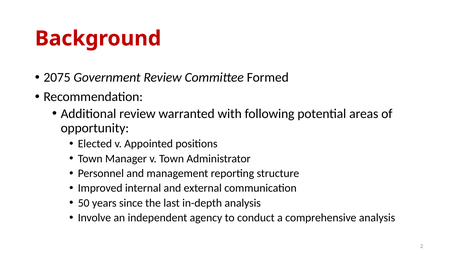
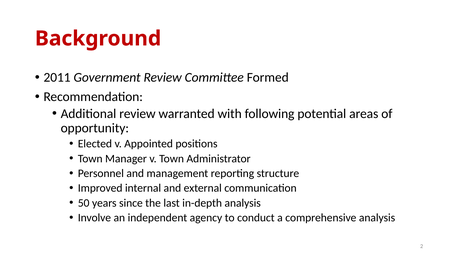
2075: 2075 -> 2011 (57, 77)
